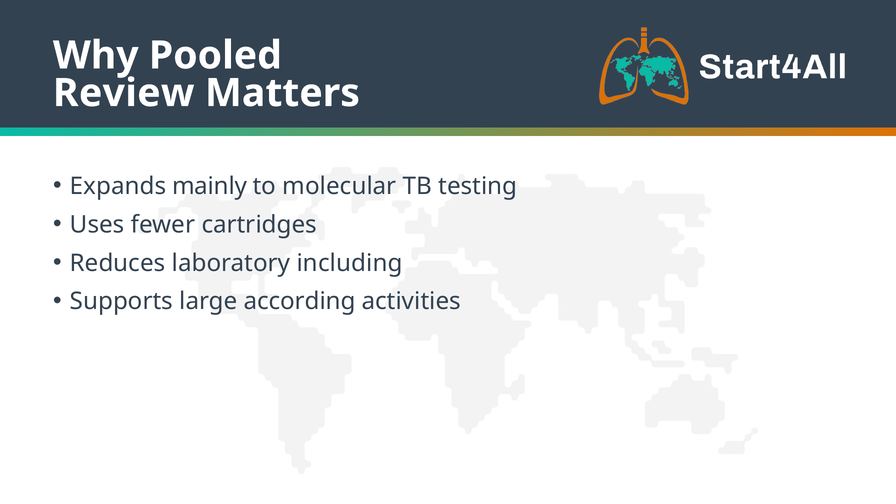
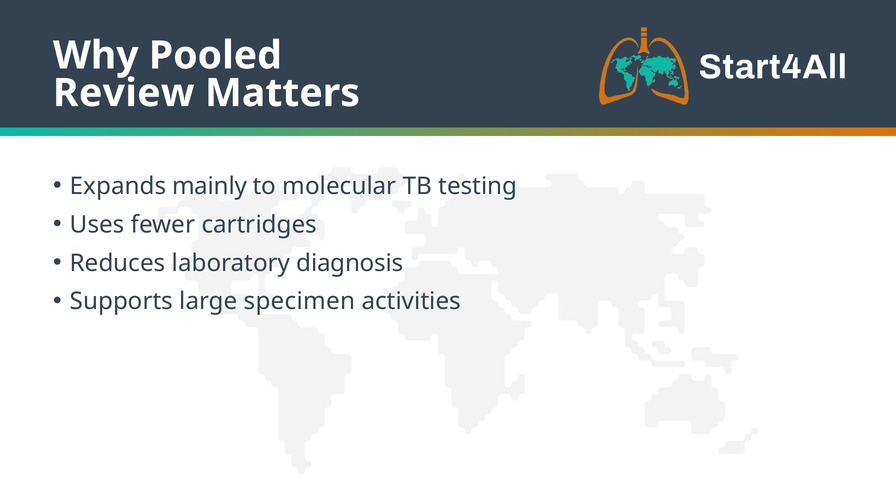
including: including -> diagnosis (350, 263)
according: according -> specimen (300, 301)
